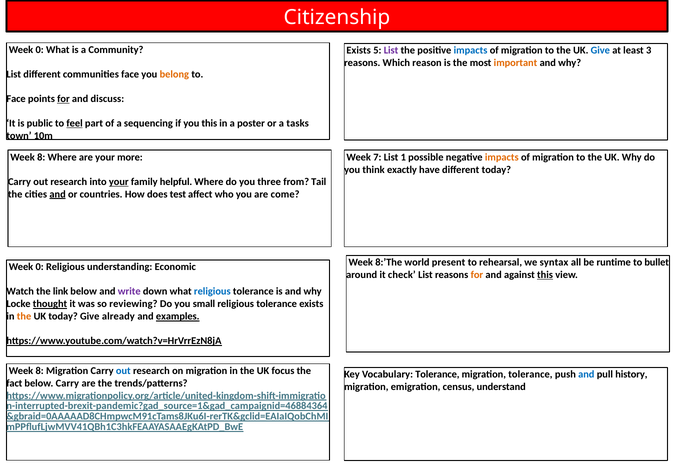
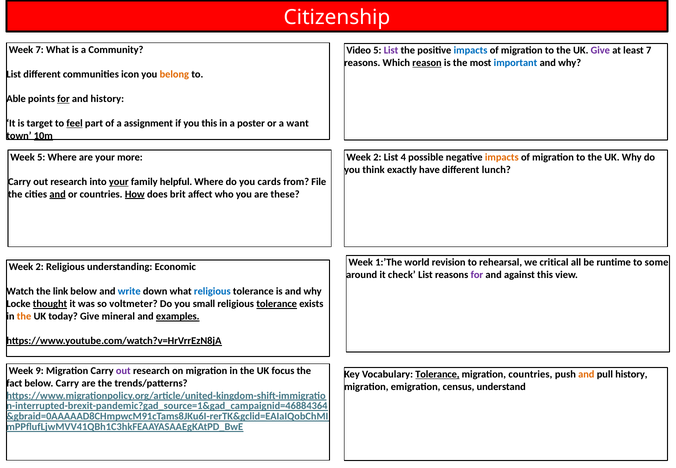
0: 0 -> 7 (40, 50)
Exists: Exists -> Video (359, 50)
Give colour: blue -> purple (600, 50)
least 3: 3 -> 7 (649, 50)
reason underline: none -> present (427, 63)
important colour: orange -> blue (515, 63)
communities face: face -> icon (130, 74)
Face: Face -> Able (16, 99)
and discuss: discuss -> history (107, 99)
public: public -> target (40, 123)
sequencing: sequencing -> assignment (148, 123)
tasks: tasks -> want (298, 123)
10m underline: none -> present (43, 136)
8: 8 -> 5 (41, 157)
7: 7 -> 2 (377, 157)
1: 1 -> 4 (403, 157)
different today: today -> lunch (496, 170)
three: three -> cards (269, 182)
Tail: Tail -> File (319, 182)
How underline: none -> present (135, 194)
test: test -> brit (178, 194)
come: come -> these (285, 194)
8:’The: 8:’The -> 1:’The (389, 262)
present: present -> revision (449, 262)
syntax: syntax -> critical (554, 262)
bullet: bullet -> some (657, 262)
0: 0 -> 2 (40, 267)
for colour: orange -> purple (477, 275)
this underline: present -> none (545, 275)
write colour: purple -> blue (129, 292)
reviewing: reviewing -> voltmeter (133, 304)
tolerance underline: none -> present (277, 304)
already: already -> mineral (118, 316)
8: 8 -> 9 (40, 371)
out colour: blue -> purple (123, 371)
Tolerance underline: none -> present (437, 374)
migration tolerance: tolerance -> countries (530, 374)
and colour: blue -> orange (586, 374)
